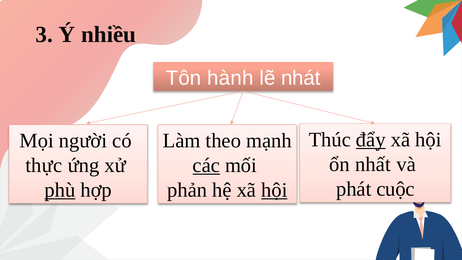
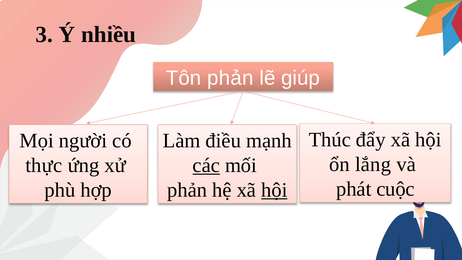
Tôn hành: hành -> phản (230, 78)
nhát: nhát -> giúp (301, 78)
đẩy underline: present -> none (371, 140)
theo: theo -> điều (223, 141)
nhất: nhất -> lắng (373, 164)
phù underline: present -> none (60, 190)
